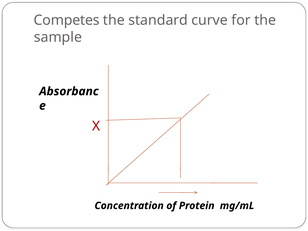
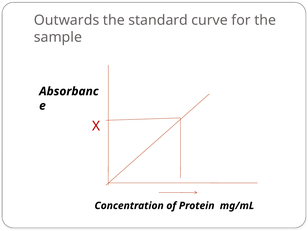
Competes: Competes -> Outwards (67, 20)
